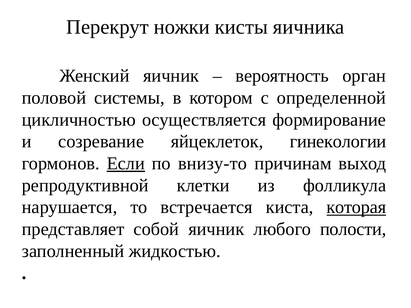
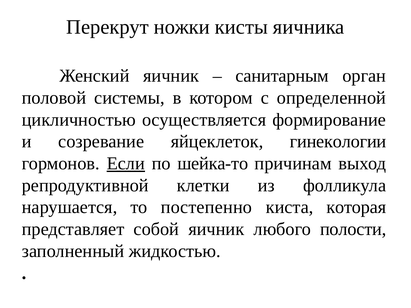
вероятность: вероятность -> санитарным (282, 76)
внизу-то: внизу-то -> шейка-то (213, 164)
встречается: встречается -> постепенно (206, 207)
которая underline: present -> none (356, 207)
